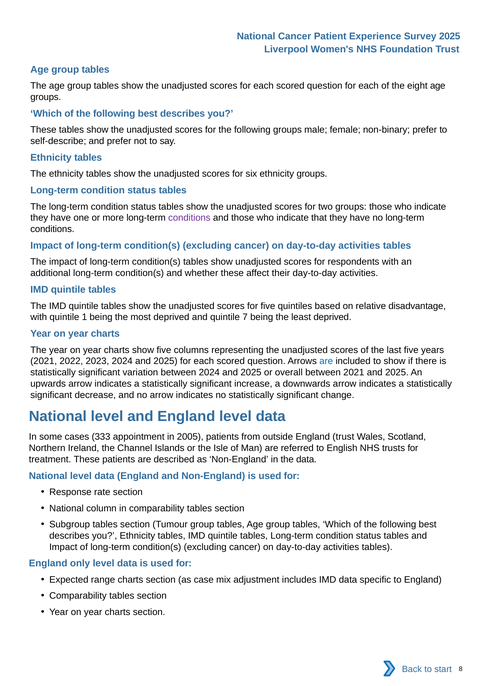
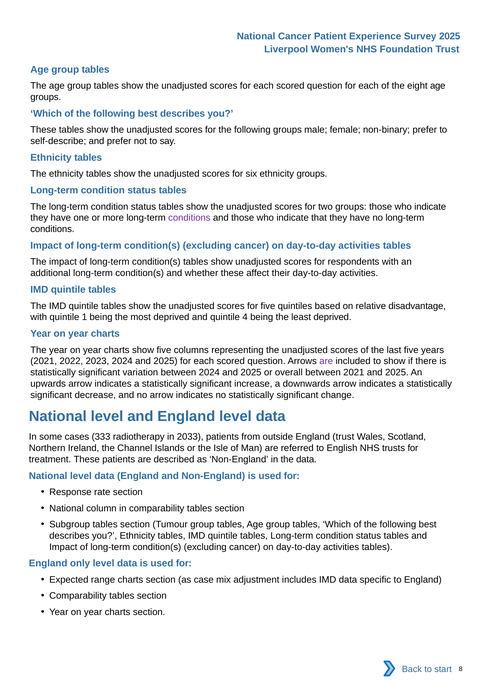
7: 7 -> 4 (245, 317)
are colour: blue -> purple (326, 361)
appointment: appointment -> radiotherapy (139, 437)
2005: 2005 -> 2033 (190, 437)
